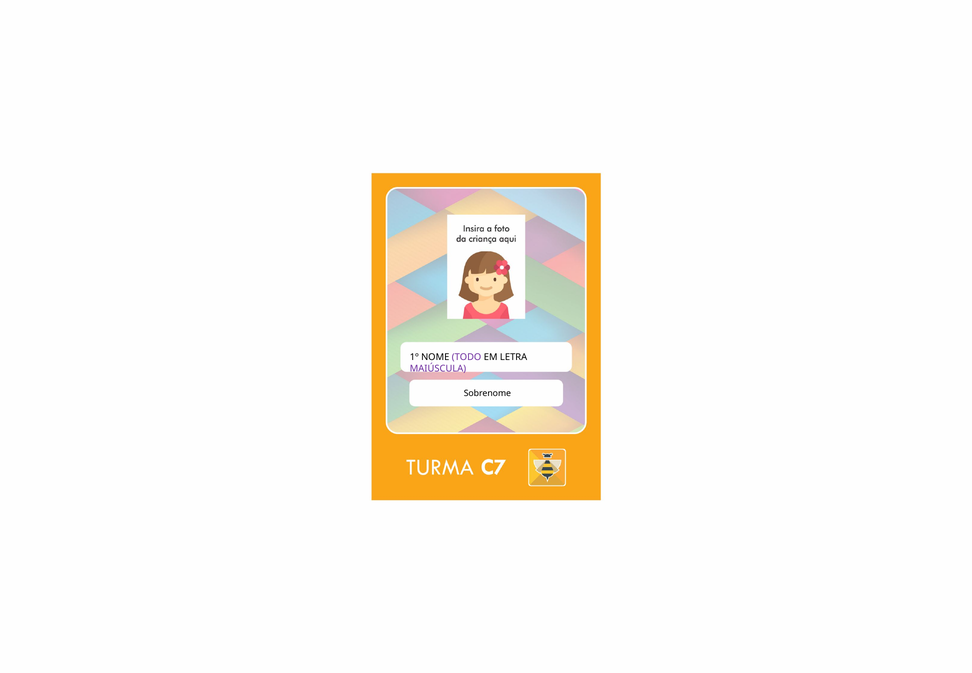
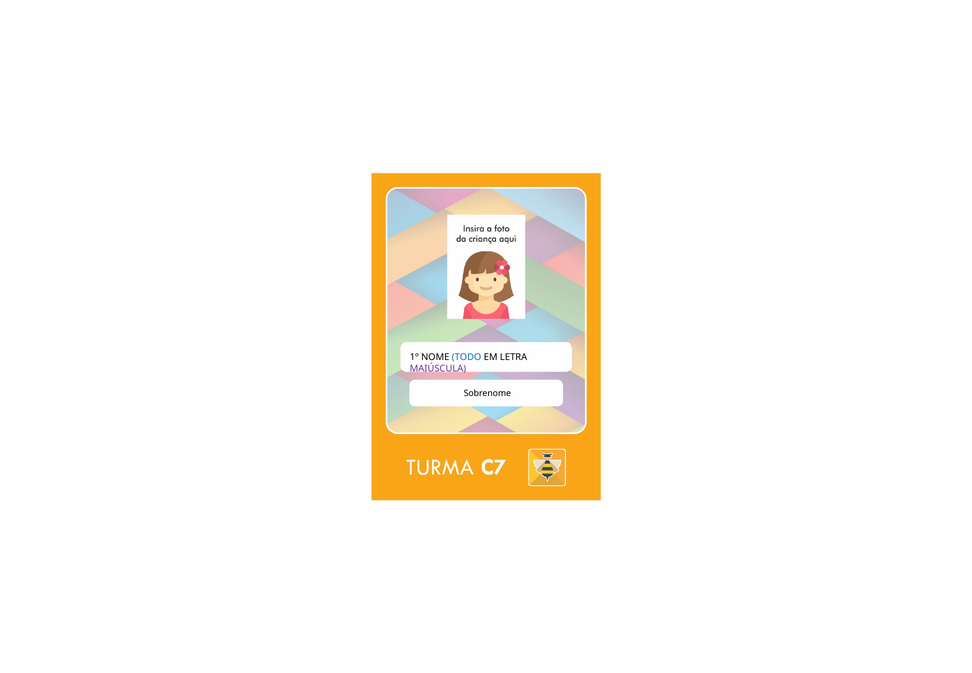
TODO colour: purple -> blue (467, 357)
